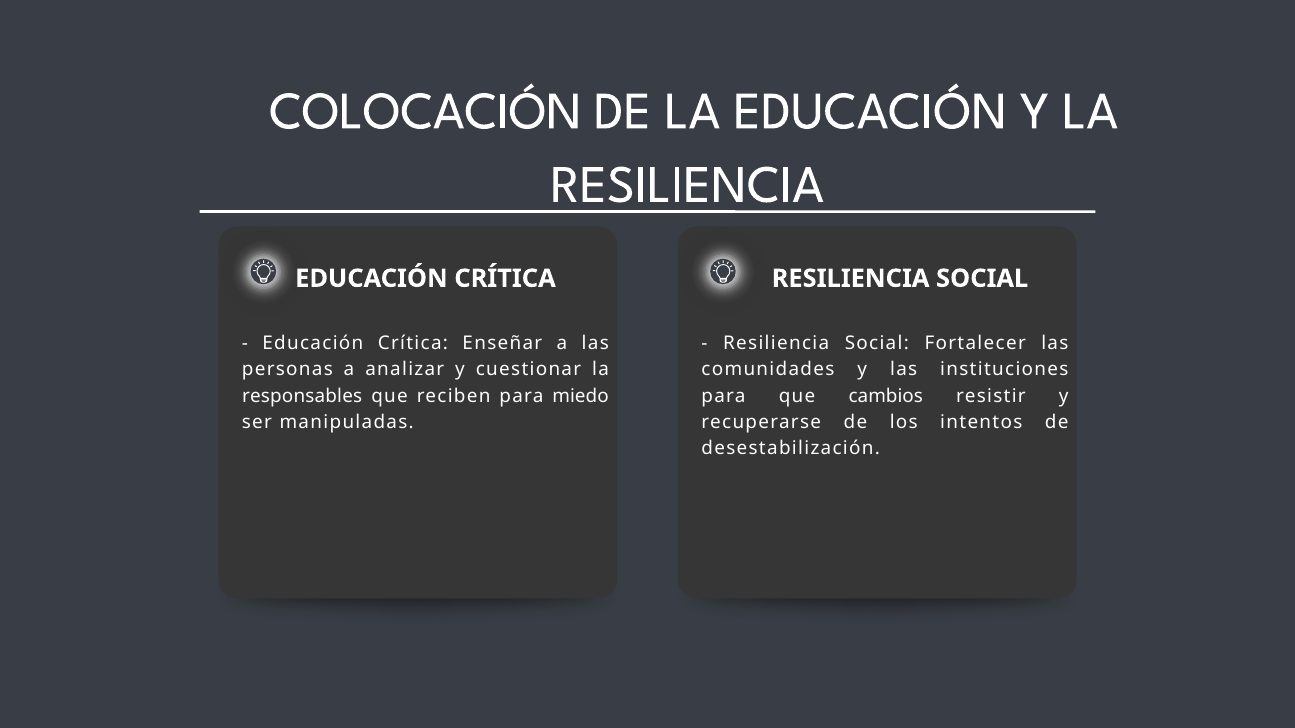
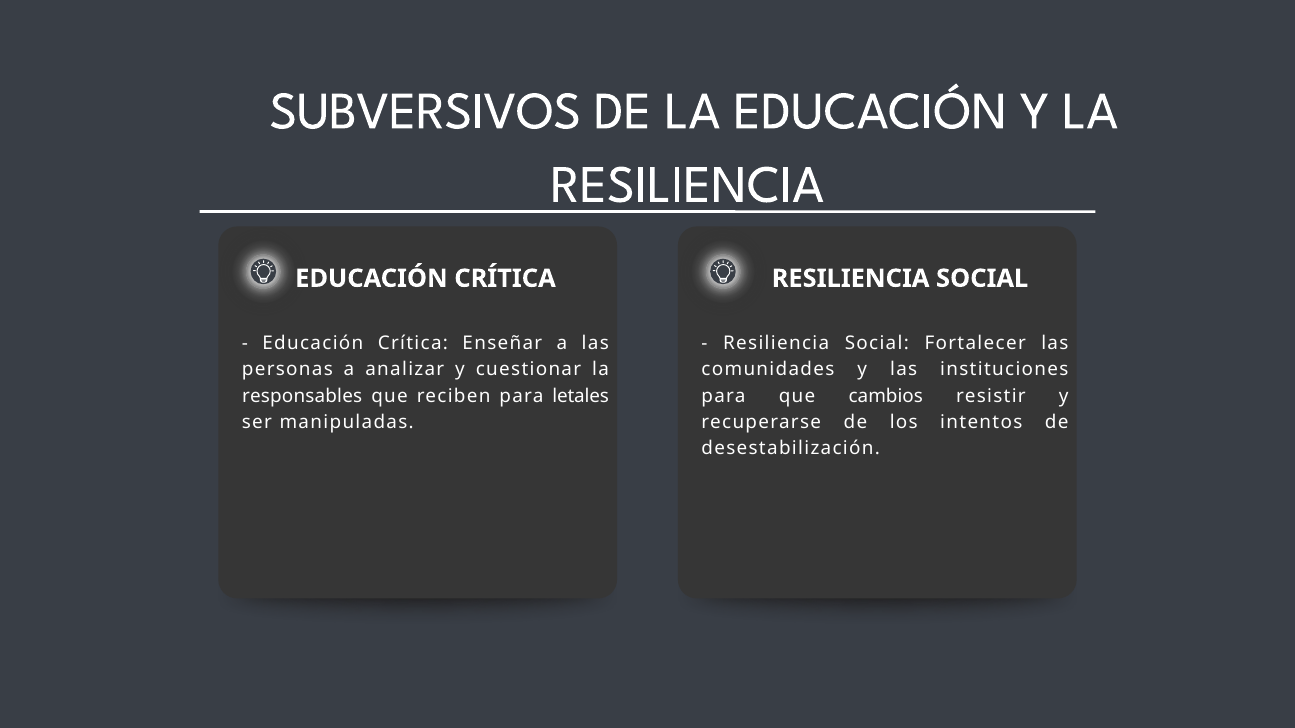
COLOCACIÓN: COLOCACIÓN -> SUBVERSIVOS (425, 111)
miedo: miedo -> letales (581, 396)
